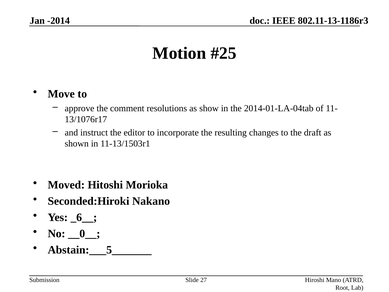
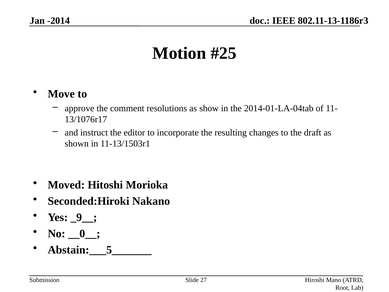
_6__: _6__ -> _9__ (84, 217)
